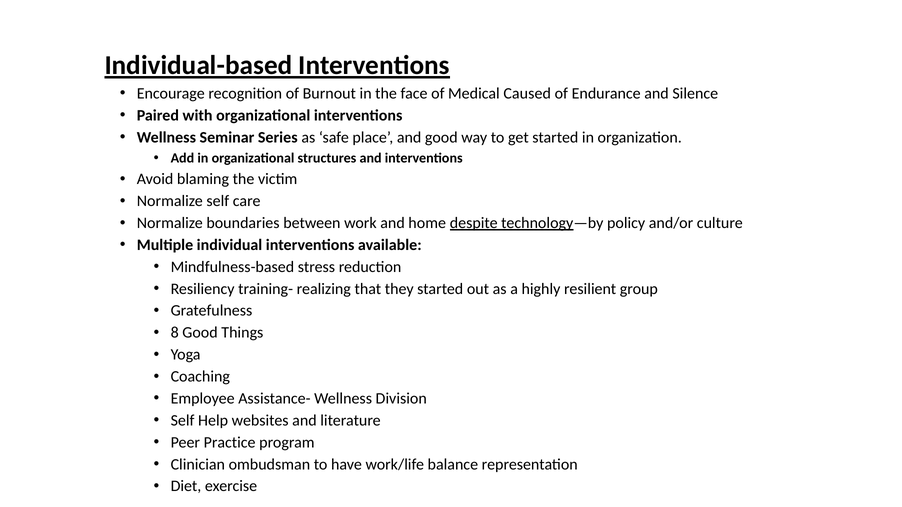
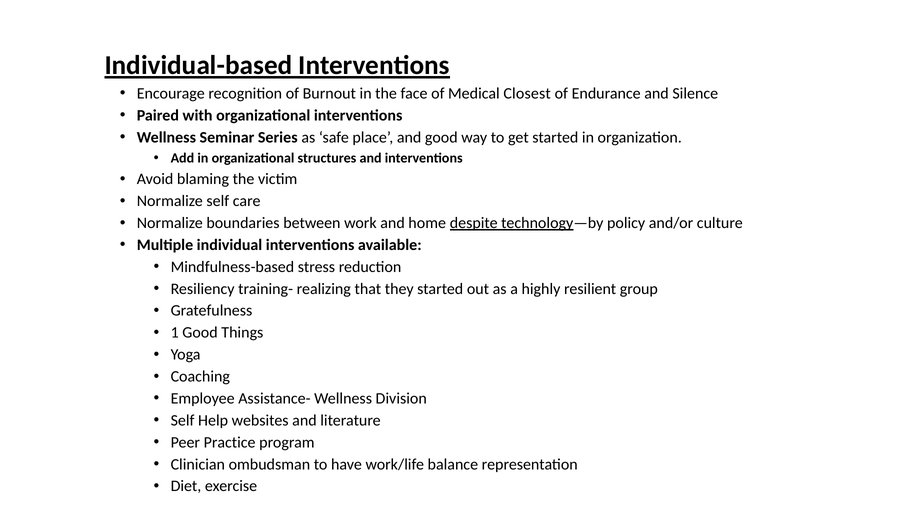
Caused: Caused -> Closest (527, 94)
8: 8 -> 1 (175, 333)
